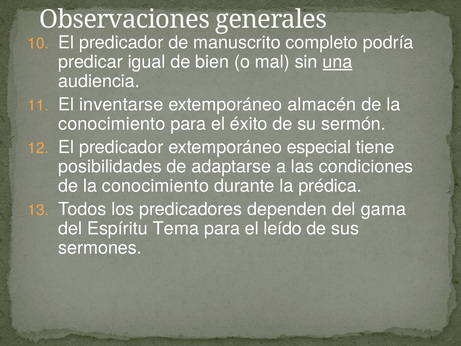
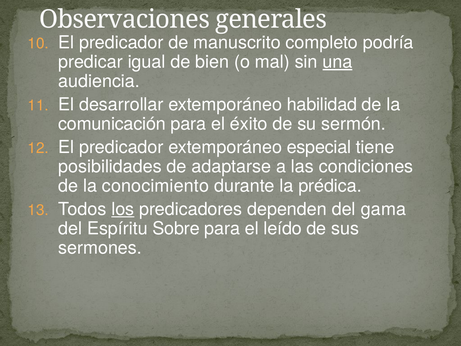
inventarse: inventarse -> desarrollar (121, 105)
almacén: almacén -> habilidad (322, 105)
conocimiento: conocimiento -> comunicación (112, 124)
los underline: none -> present (123, 209)
Tema: Tema -> Sobre (176, 228)
